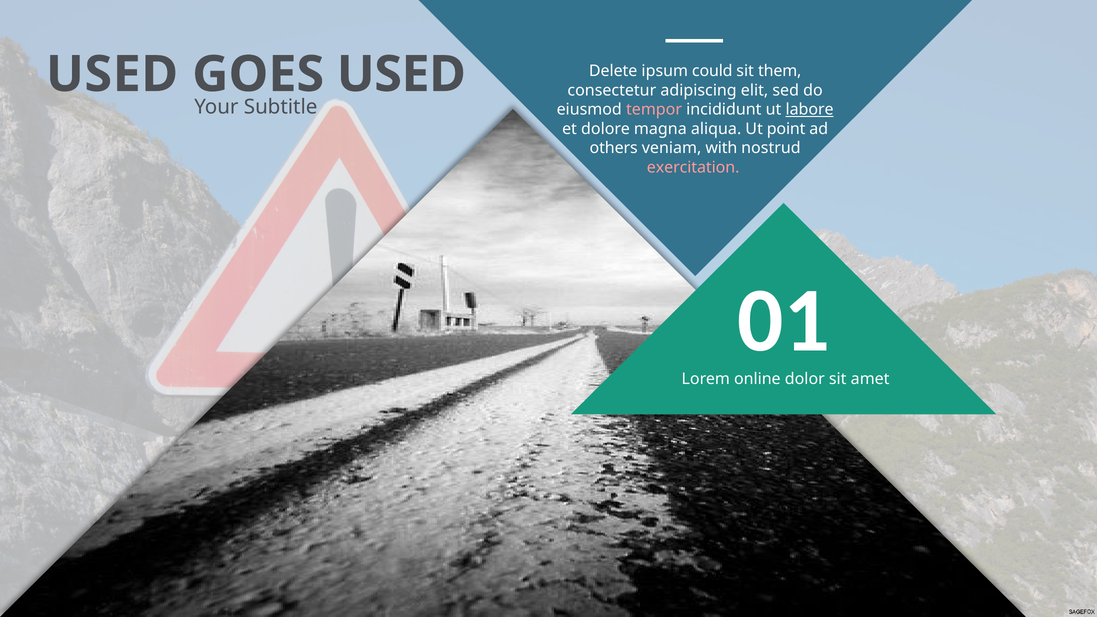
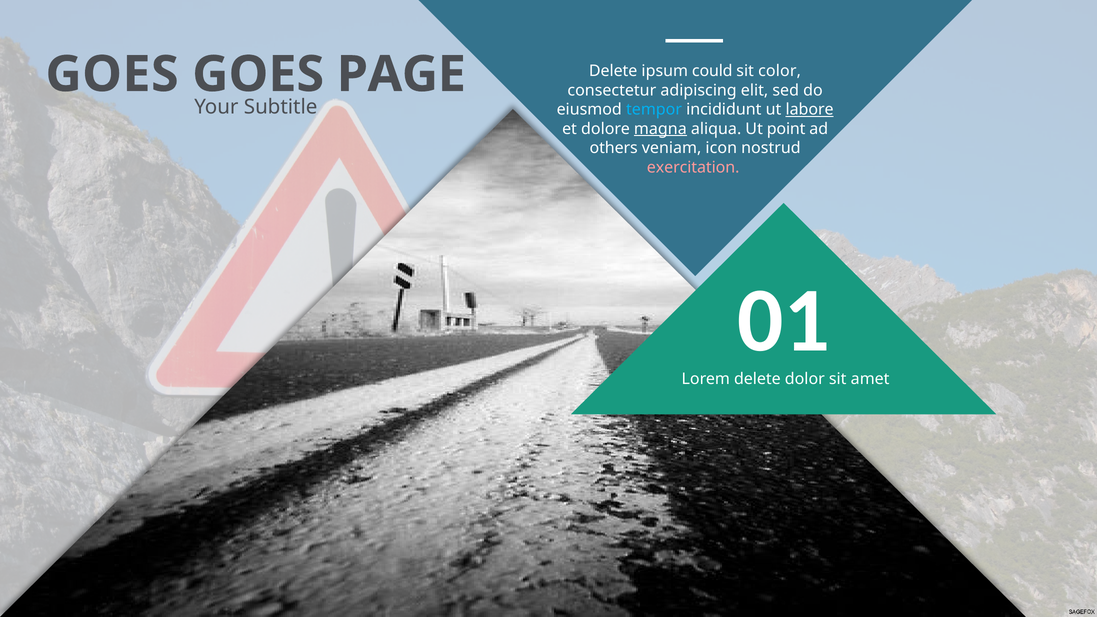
USED: USED -> GOES (112, 74)
USED: USED -> PAGE (401, 74)
them: them -> color (780, 71)
tempor colour: pink -> light blue (654, 110)
magna underline: none -> present (660, 129)
with: with -> icon (721, 148)
Lorem online: online -> delete (757, 379)
